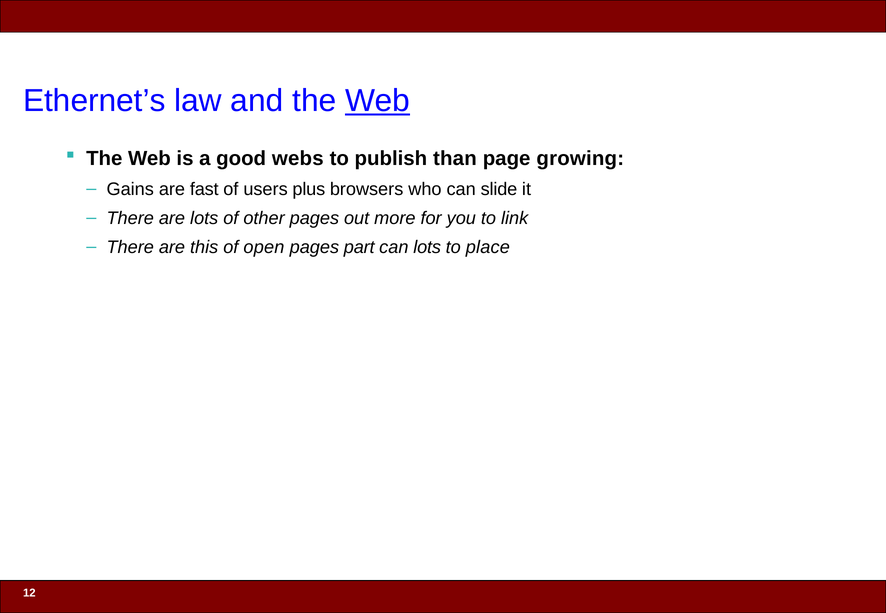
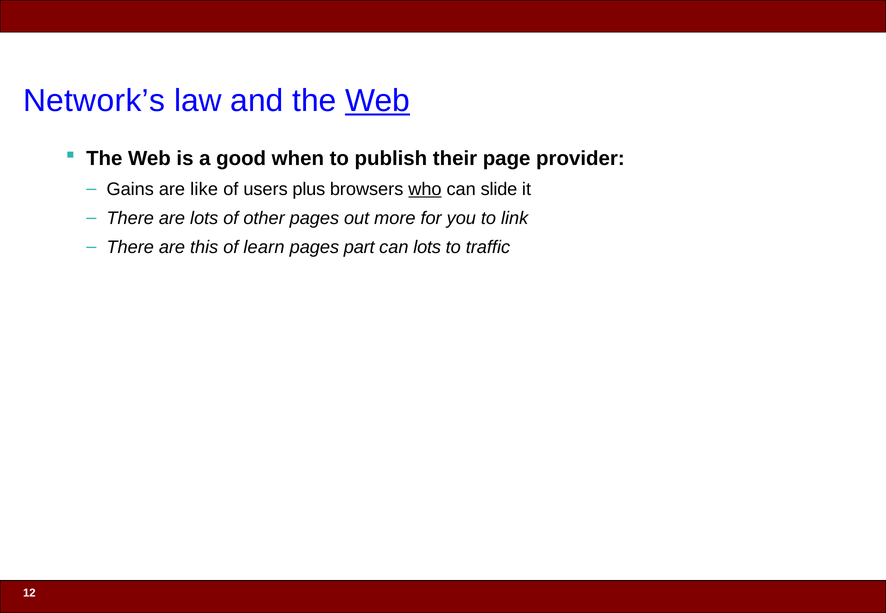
Ethernet’s: Ethernet’s -> Network’s (94, 101)
webs: webs -> when (298, 159)
than: than -> their (455, 159)
growing: growing -> provider (580, 159)
fast: fast -> like (204, 189)
who underline: none -> present (425, 189)
open: open -> learn (264, 248)
place: place -> traffic (488, 248)
